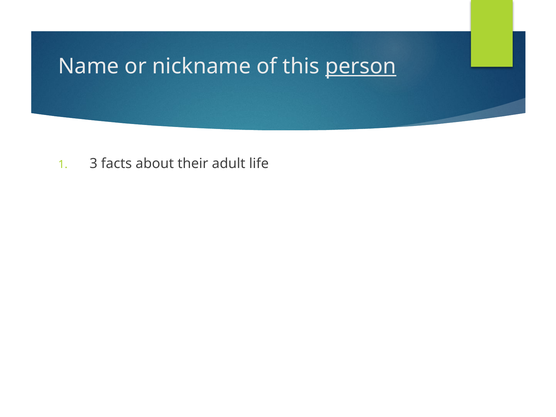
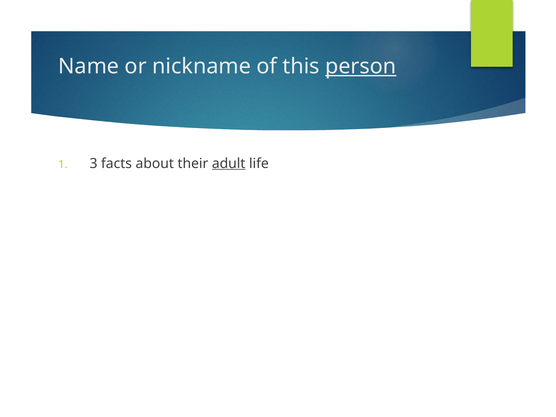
adult underline: none -> present (229, 163)
